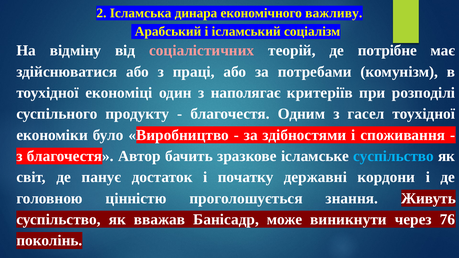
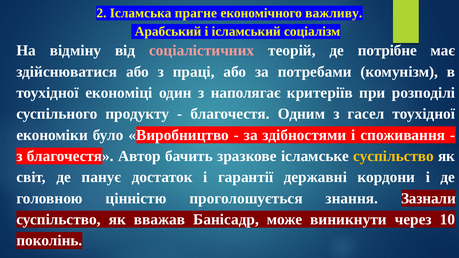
динара: динара -> прагне (196, 13)
суспільство colour: light blue -> yellow (393, 156)
початку: початку -> гарантії (246, 177)
Живуть: Живуть -> Зазнали (428, 198)
76: 76 -> 10 (447, 220)
